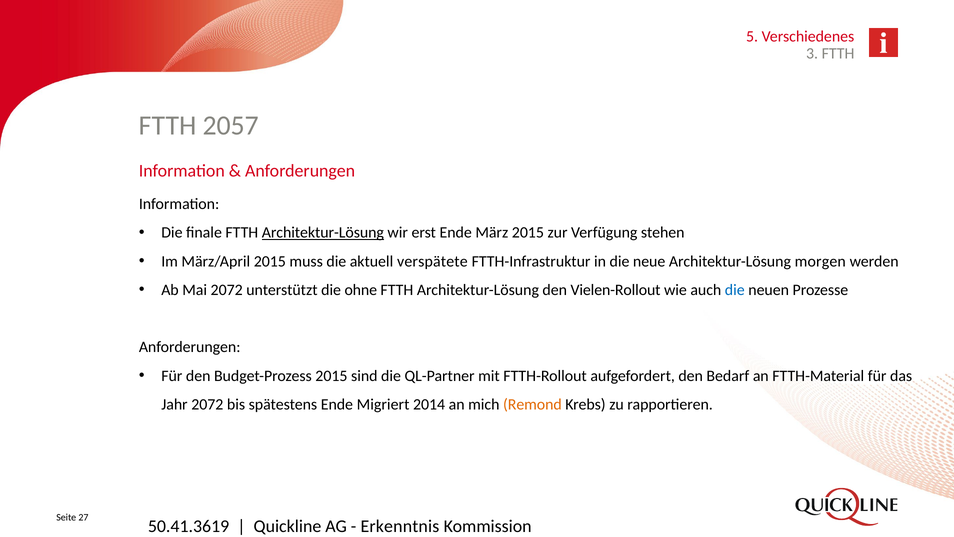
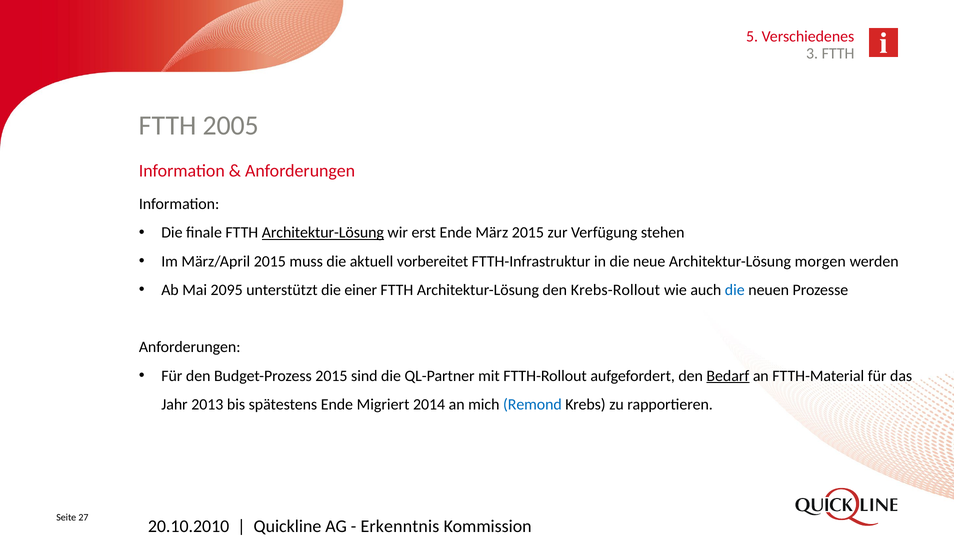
2057: 2057 -> 2005 (231, 125)
verspätete: verspätete -> vorbereitet (433, 261)
Mai 2072: 2072 -> 2095 (227, 290)
ohne: ohne -> einer (361, 290)
Vielen-Rollout: Vielen-Rollout -> Krebs-Rollout (615, 290)
Bedarf underline: none -> present (728, 376)
Jahr 2072: 2072 -> 2013 (207, 404)
Remond colour: orange -> blue (532, 404)
50.41.3619: 50.41.3619 -> 20.10.2010 (189, 526)
